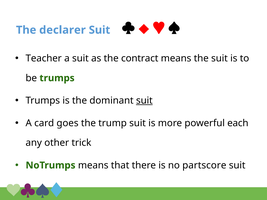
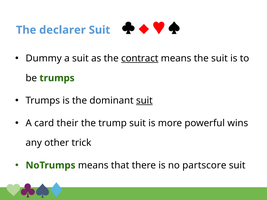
Teacher: Teacher -> Dummy (44, 58)
contract underline: none -> present (140, 58)
goes: goes -> their (67, 123)
each: each -> wins (238, 123)
